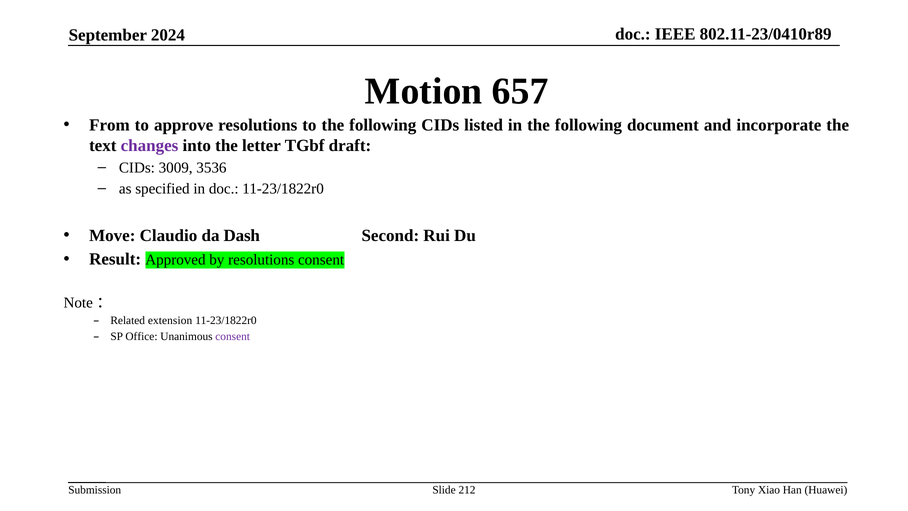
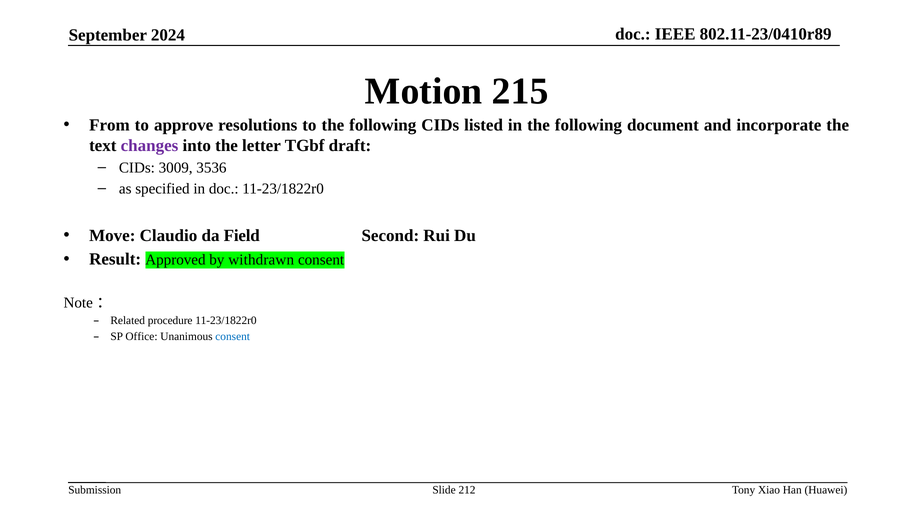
657: 657 -> 215 (520, 91)
Dash: Dash -> Field (242, 235)
by resolutions: resolutions -> withdrawn (261, 260)
extension: extension -> procedure (170, 321)
consent colour: purple -> blue (233, 336)
